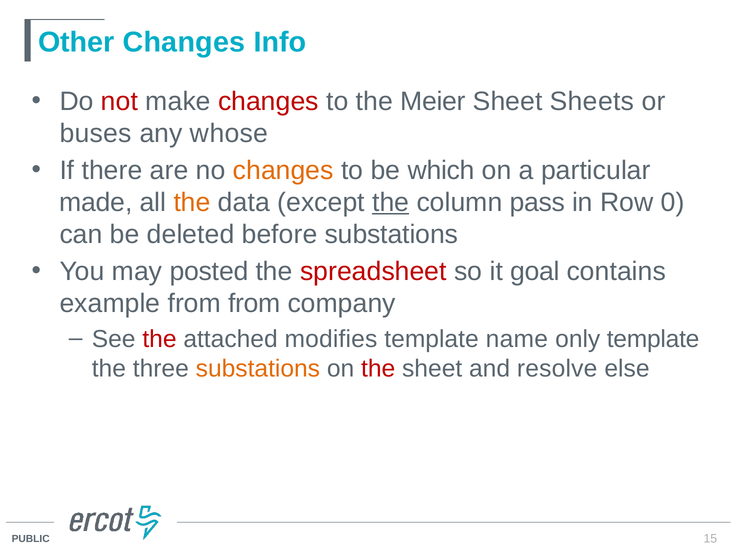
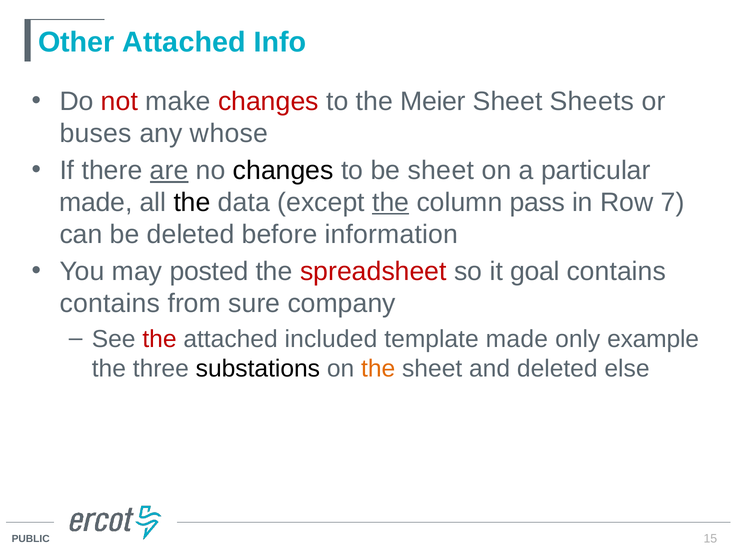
Other Changes: Changes -> Attached (184, 43)
are underline: none -> present (169, 171)
changes colour: orange -> black (283, 171)
be which: which -> sheet (441, 171)
the colour: orange -> black (192, 203)
0: 0 -> 7 (673, 203)
before substations: substations -> information (391, 235)
example: example -> contains (110, 304)
from from: from -> sure (254, 304)
modifies: modifies -> included (331, 339)
template name: name -> made (517, 339)
only template: template -> example (653, 339)
substations colour: orange -> black (258, 369)
the colour: red -> orange (378, 369)
and resolve: resolve -> deleted (557, 369)
